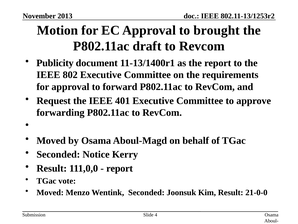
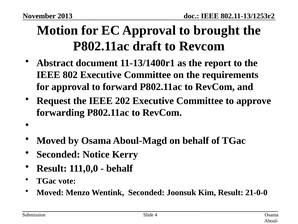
Publicity: Publicity -> Abstract (55, 63)
401: 401 -> 202 (123, 101)
report: report -> behalf (120, 168)
